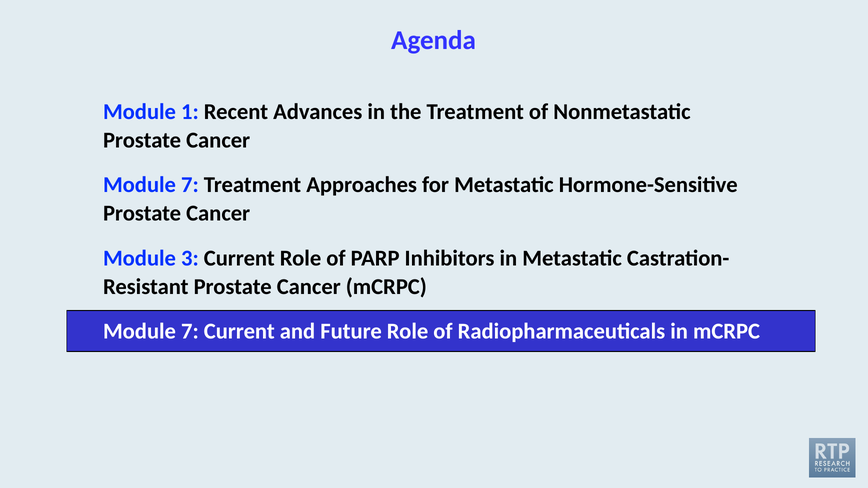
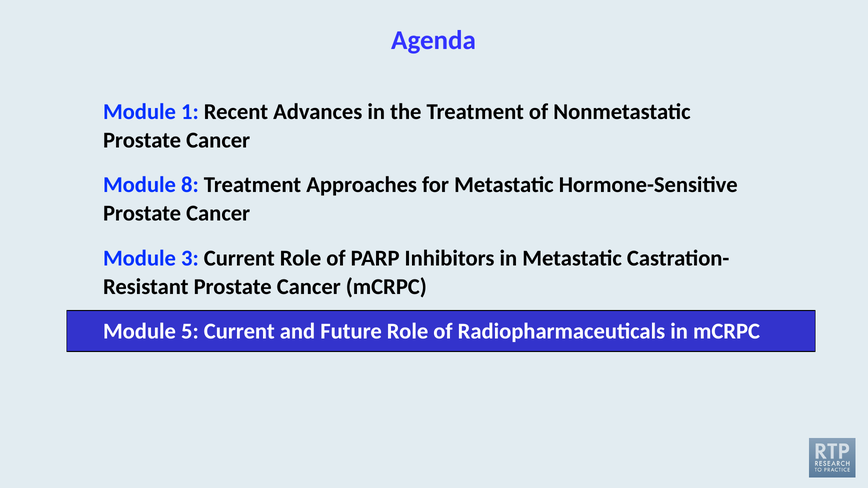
7: 7 -> 8 (190, 185)
7: 7 -> 5 (190, 331)
